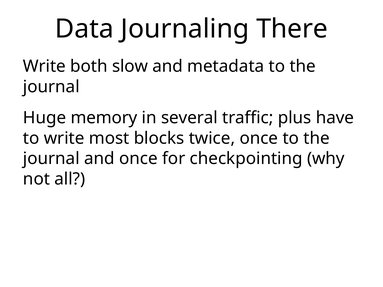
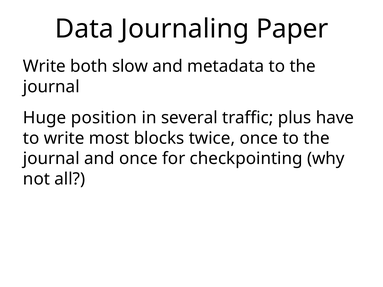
There: There -> Paper (292, 29)
memory: memory -> position (104, 118)
